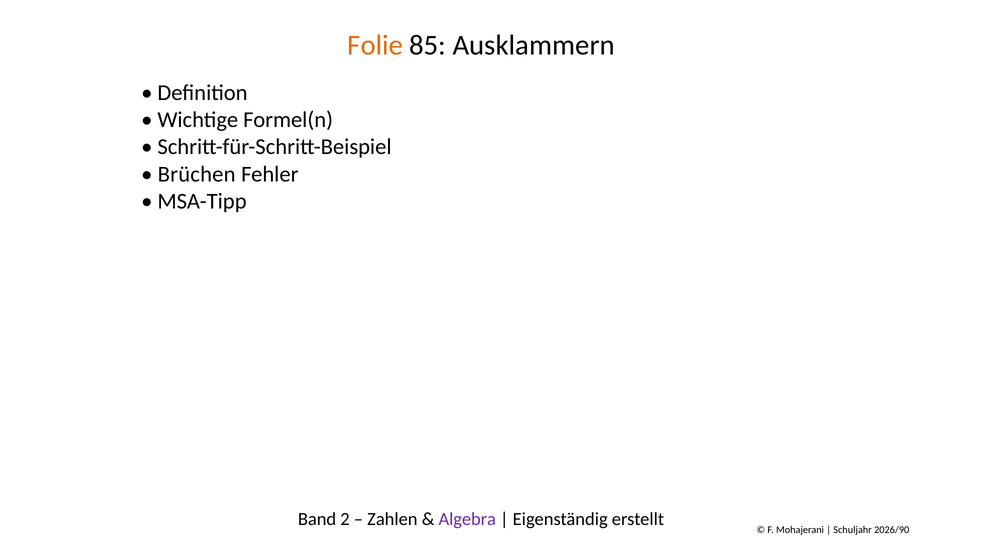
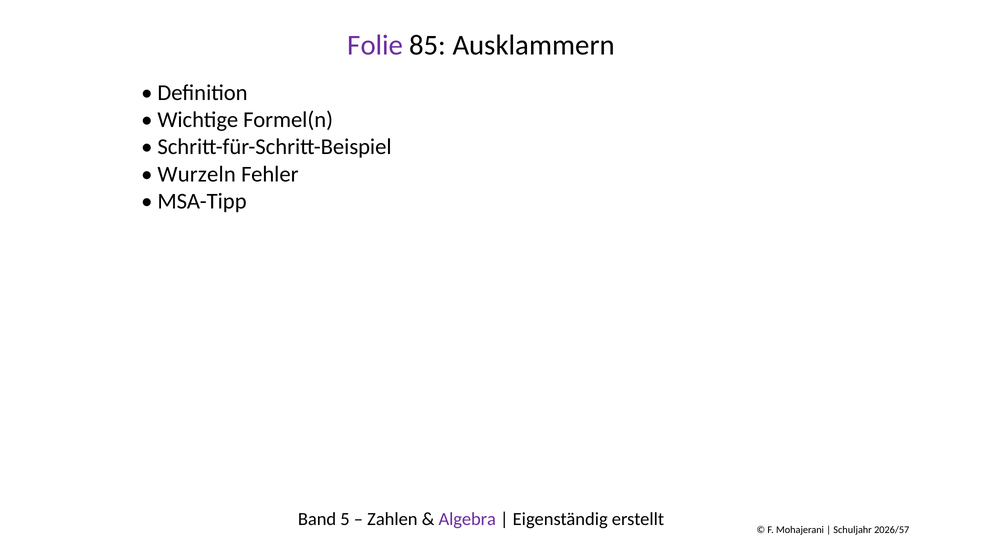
Folie colour: orange -> purple (375, 45)
Brüchen: Brüchen -> Wurzeln (197, 174)
2: 2 -> 5 (345, 520)
2026/90: 2026/90 -> 2026/57 (892, 530)
